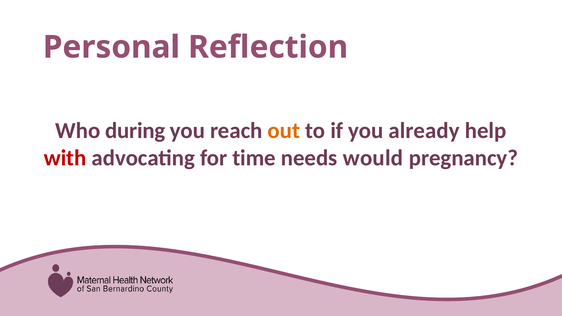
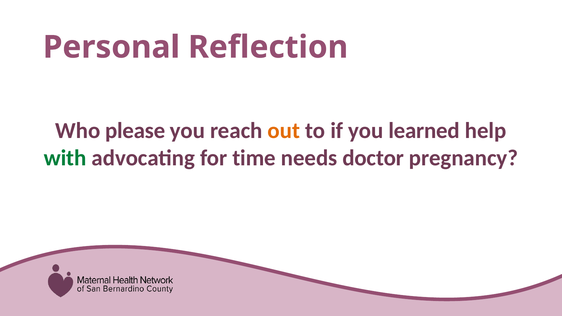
during: during -> please (135, 131)
already: already -> learned (424, 131)
with colour: red -> green (65, 158)
would: would -> doctor (373, 158)
